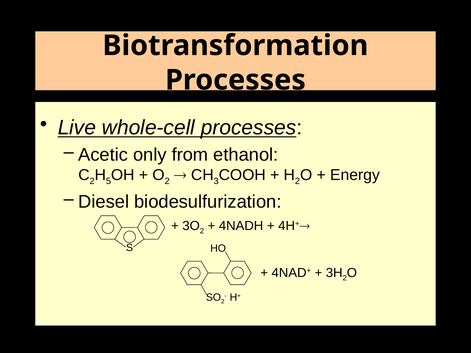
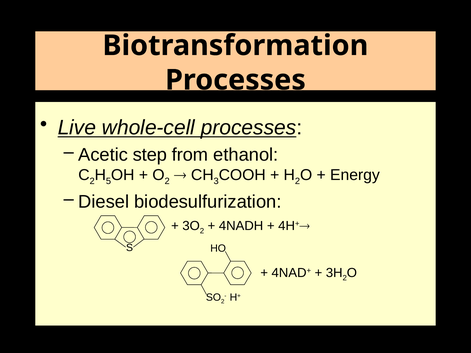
only: only -> step (150, 155)
